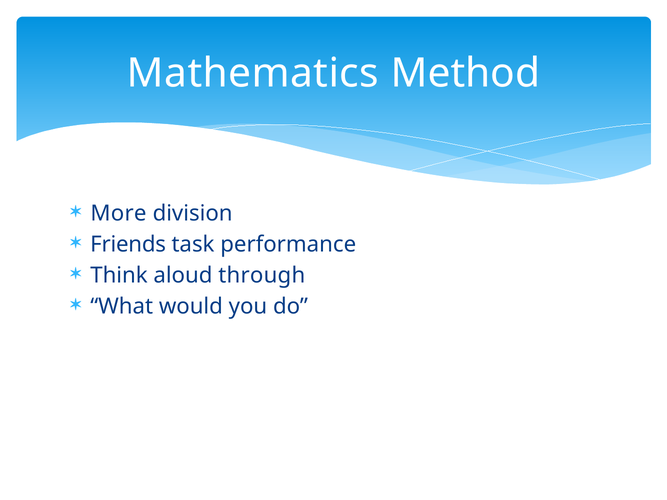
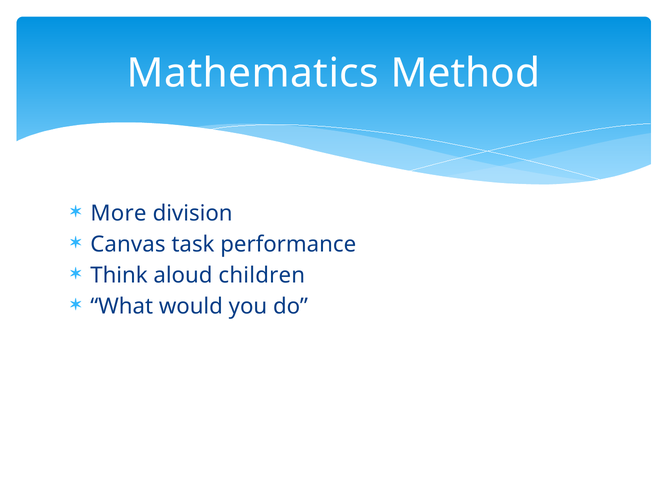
Friends: Friends -> Canvas (128, 245)
through: through -> children (262, 276)
